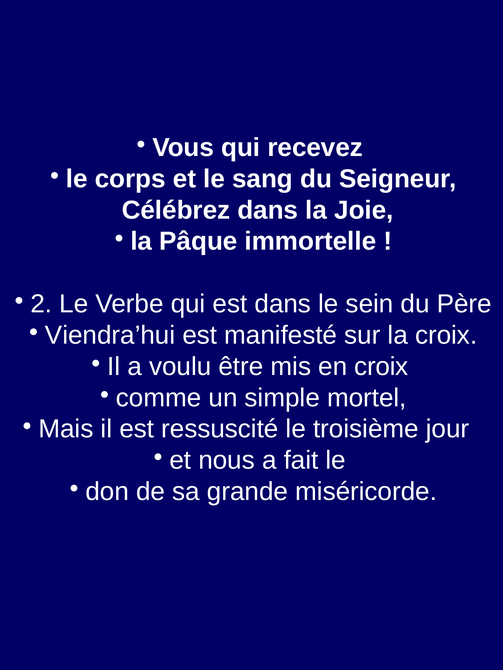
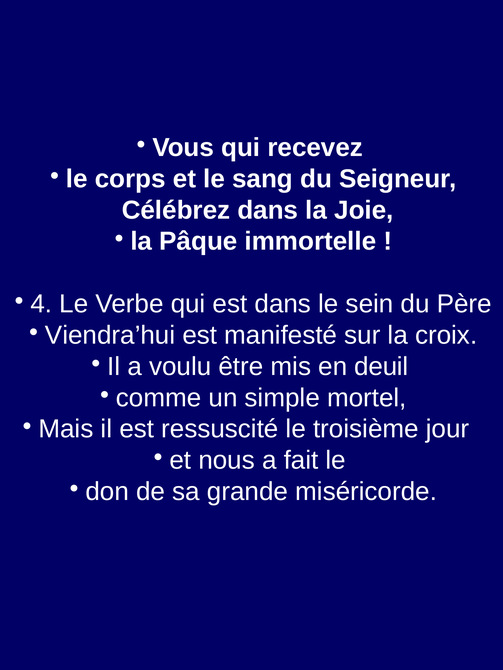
2: 2 -> 4 (41, 304)
en croix: croix -> deuil (381, 367)
